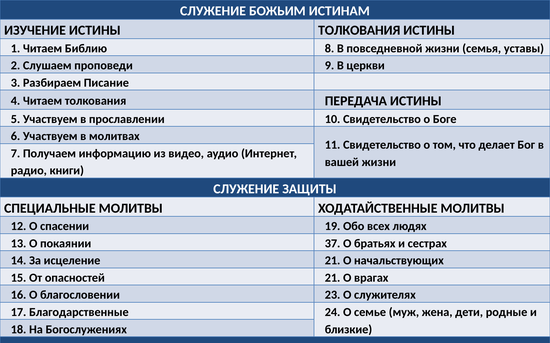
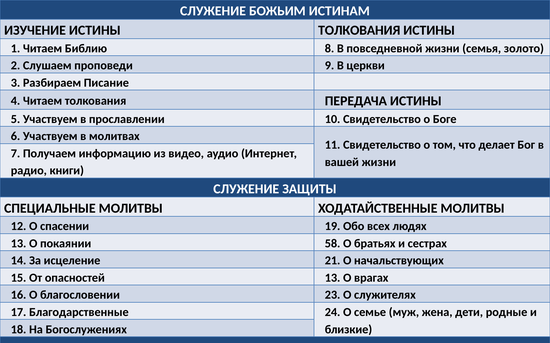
уставы: уставы -> золото (524, 48)
37: 37 -> 58 (333, 244)
опасностей 21: 21 -> 13 (333, 278)
